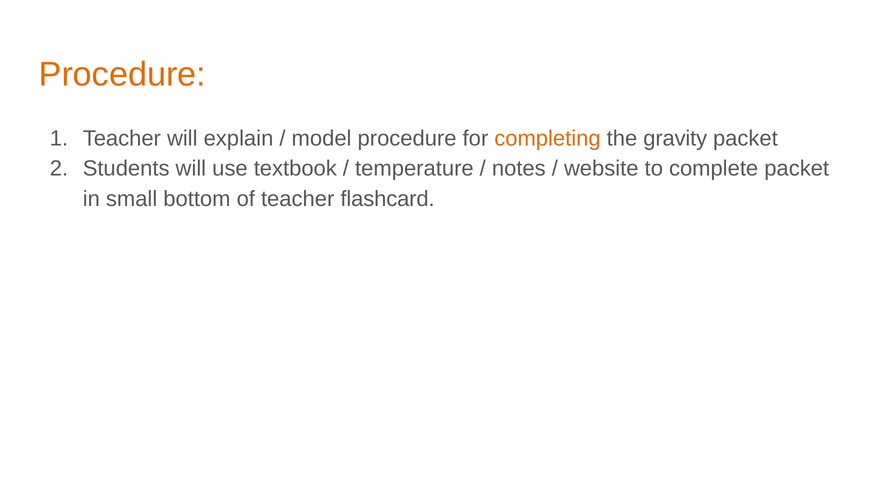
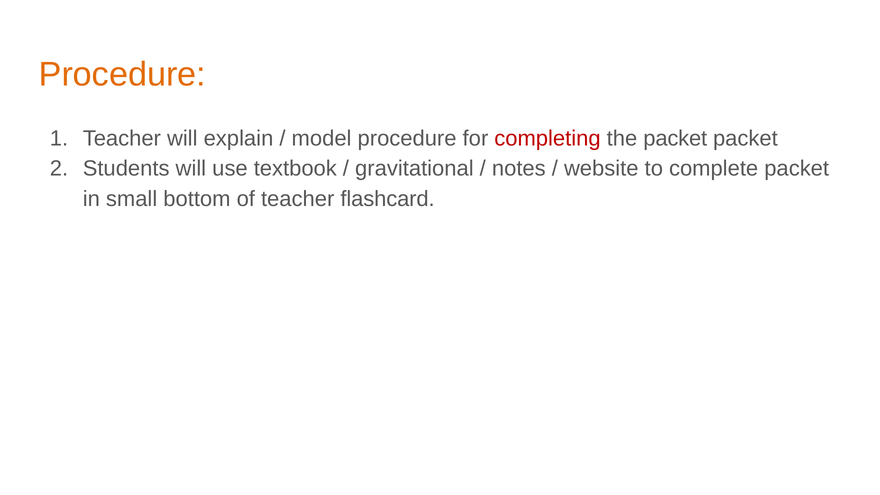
completing colour: orange -> red (547, 138)
the gravity: gravity -> packet (675, 138)
temperature: temperature -> gravitational (414, 169)
